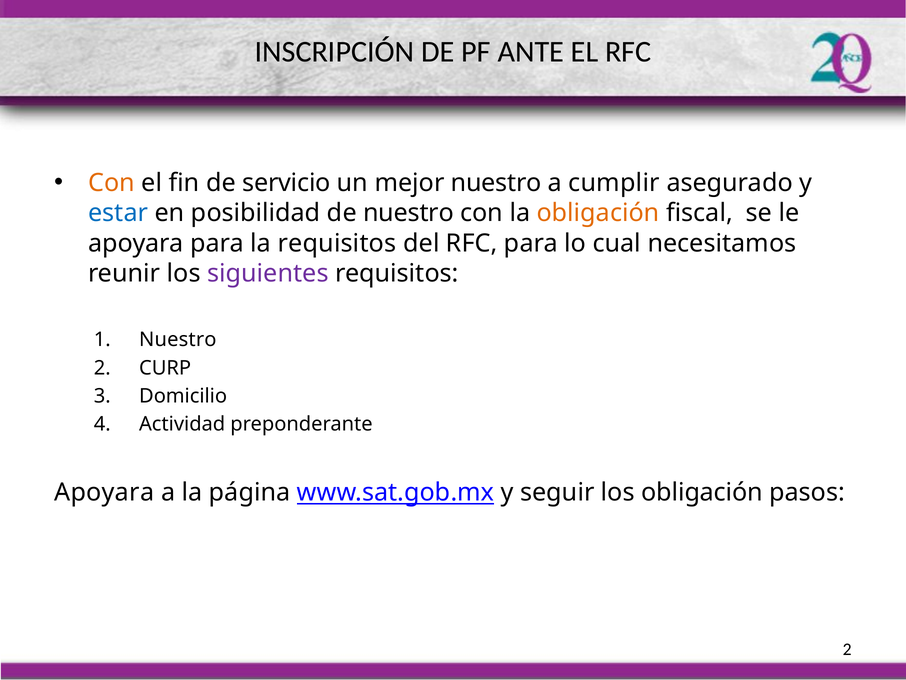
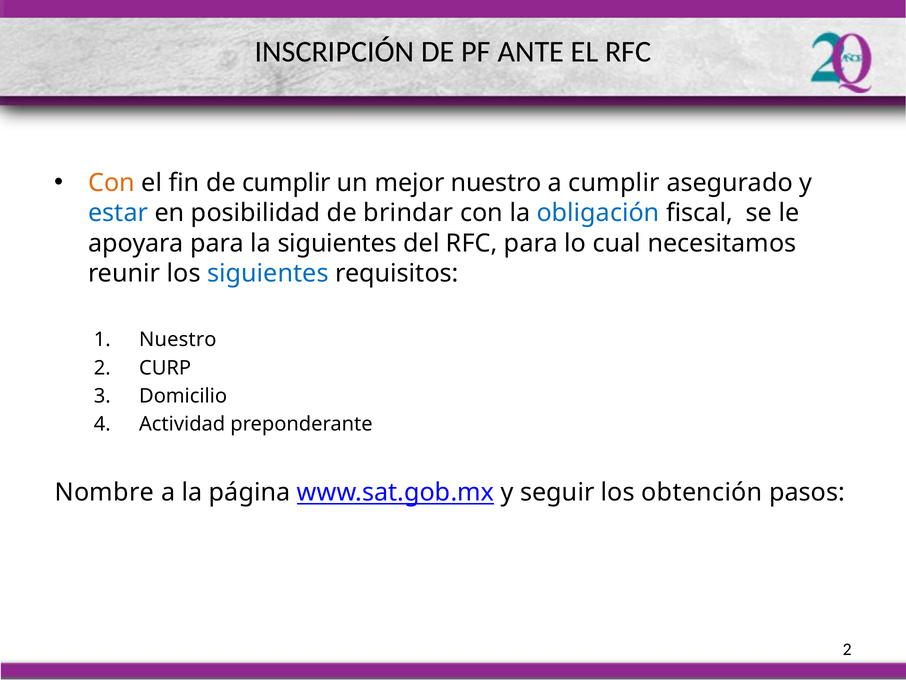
de servicio: servicio -> cumplir (286, 183)
de nuestro: nuestro -> brindar (408, 213)
obligación colour: orange -> blue (598, 213)
la requisitos: requisitos -> siguientes (337, 243)
siguientes colour: purple -> blue (268, 273)
Apoyara: Apoyara -> Nombre (104, 492)
los obligación: obligación -> obtención (702, 492)
